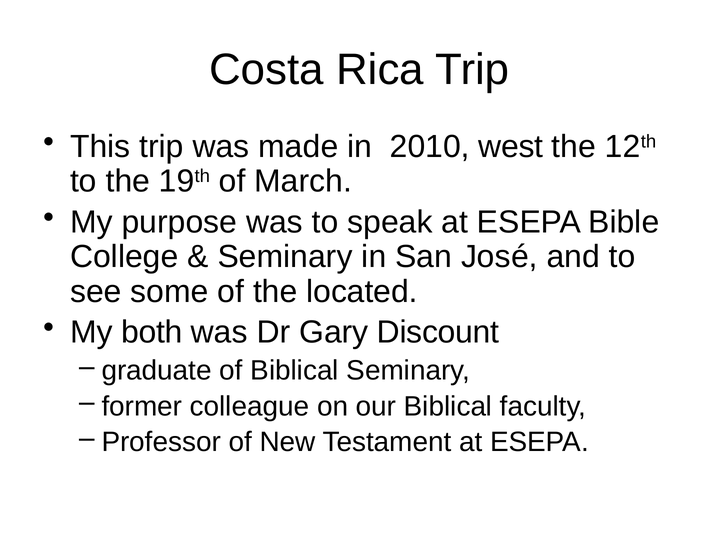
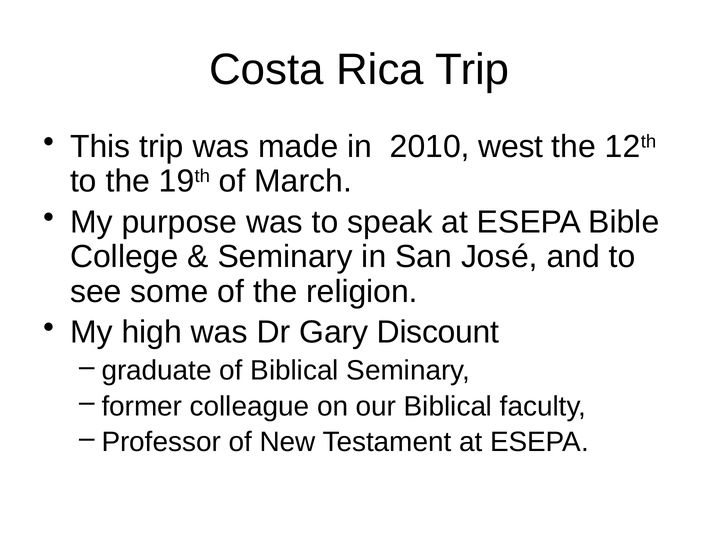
located: located -> religion (362, 291)
both: both -> high (152, 332)
